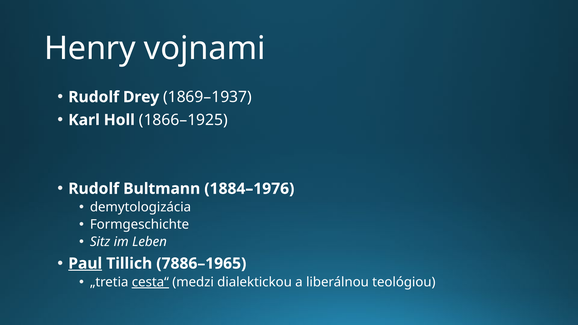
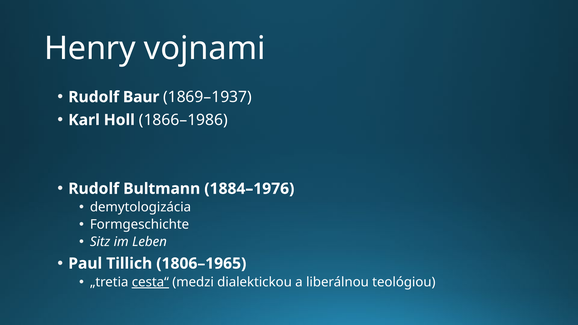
Drey: Drey -> Baur (141, 97)
1866–1925: 1866–1925 -> 1866–1986 (183, 120)
Paul underline: present -> none (85, 264)
7886–1965: 7886–1965 -> 1806–1965 (201, 264)
